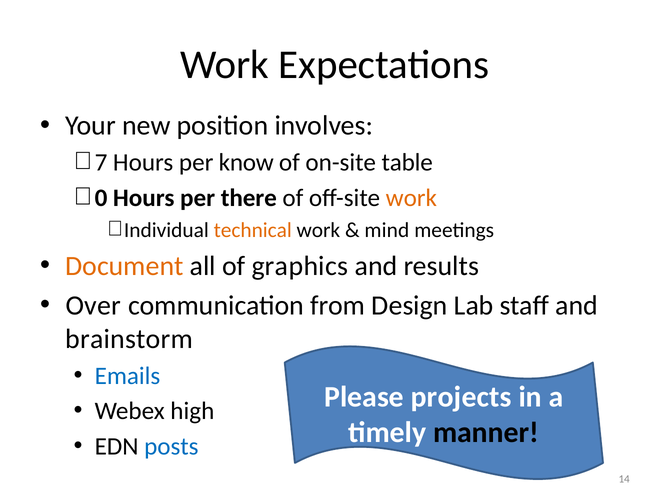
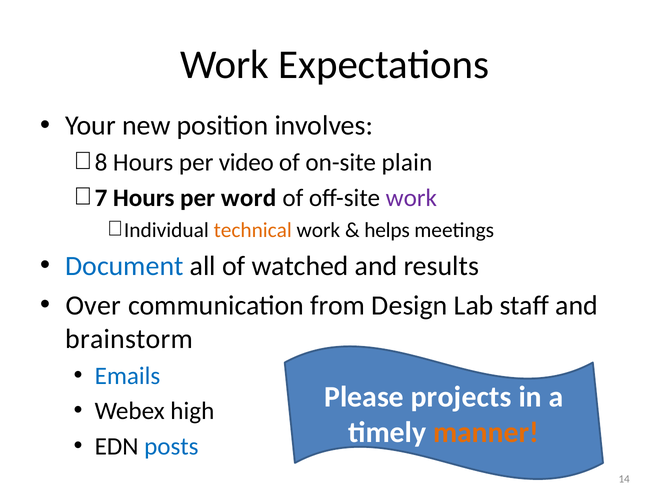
7: 7 -> 8 (101, 163)
know: know -> video (246, 163)
table: table -> plain (407, 163)
0: 0 -> 7 (101, 198)
there: there -> word (249, 198)
work colour: orange -> purple (411, 198)
mind: mind -> helps (387, 230)
Document colour: orange -> blue (124, 266)
graphics: graphics -> watched (300, 266)
manner colour: black -> orange (486, 433)
